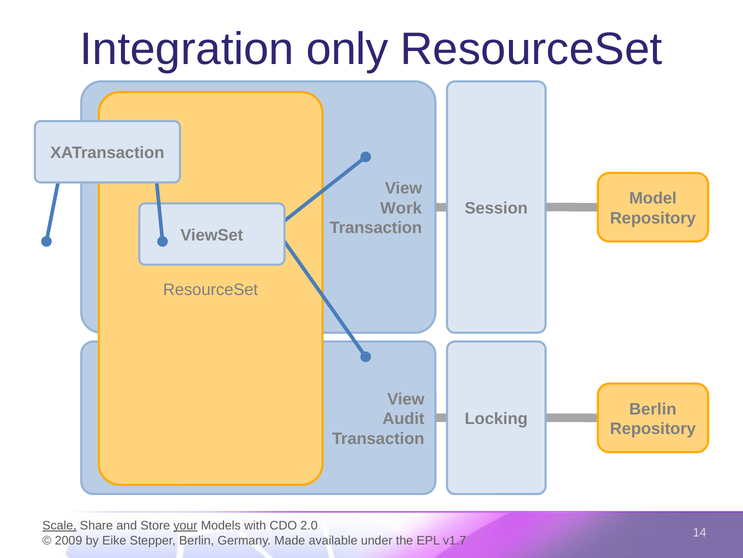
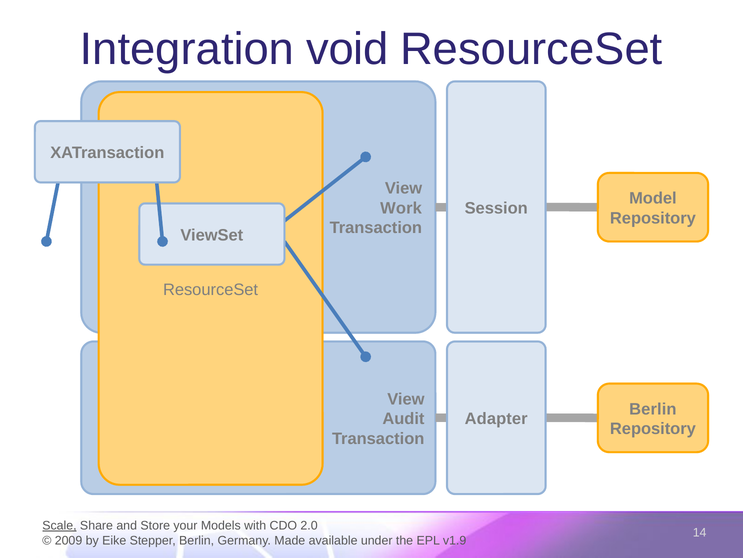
only: only -> void (347, 49)
Locking: Locking -> Adapter (496, 418)
your underline: present -> none (185, 525)
v1.7: v1.7 -> v1.9 (455, 540)
